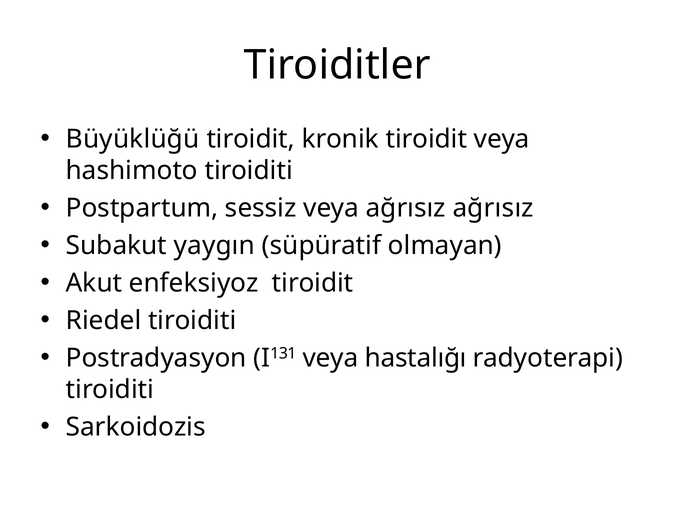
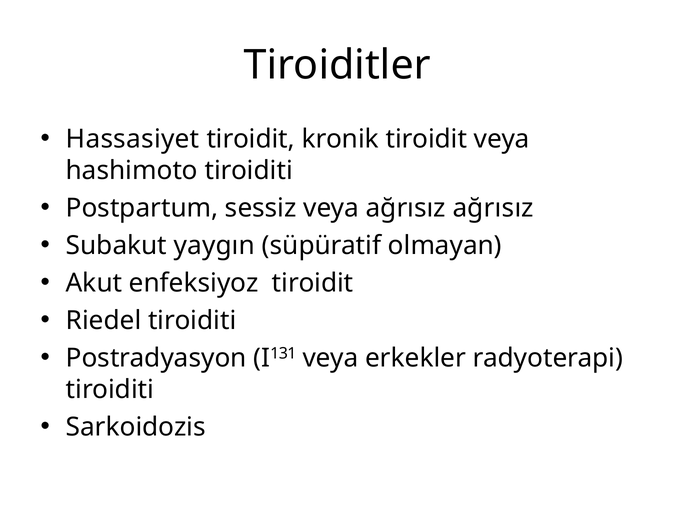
Büyüklüğü: Büyüklüğü -> Hassasiyet (133, 139)
hastalığı: hastalığı -> erkekler (416, 358)
